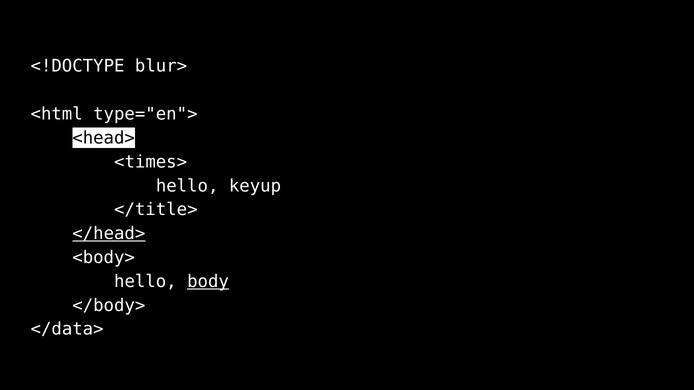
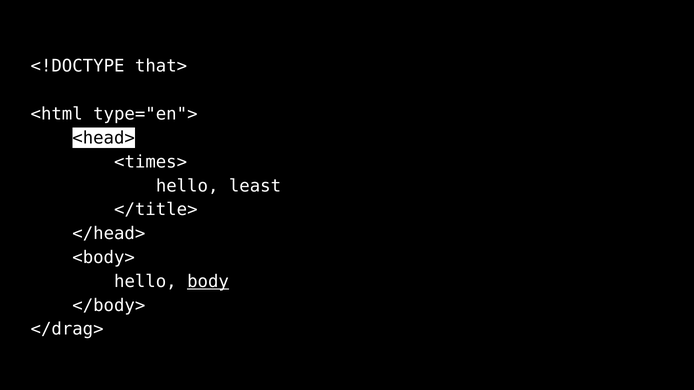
blur>: blur> -> that> (161, 66)
keyup: keyup -> least (255, 186)
</head> underline: present -> none (109, 234)
</data>: </data> -> </drag> (67, 330)
